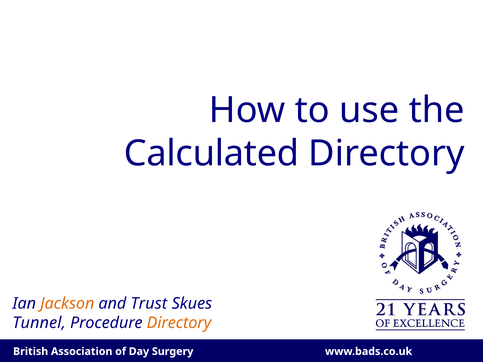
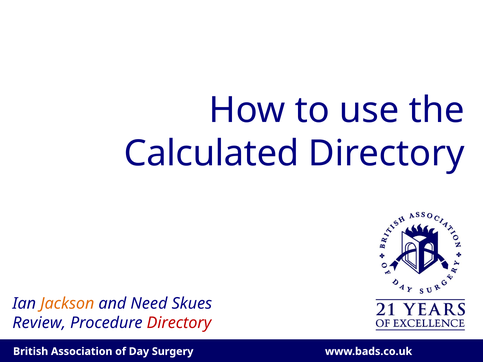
Trust: Trust -> Need (149, 304)
Tunnel: Tunnel -> Review (39, 323)
Directory colour: orange -> red (179, 323)
